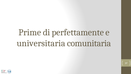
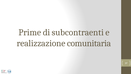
perfettamente: perfettamente -> subcontraenti (78, 32)
universitaria: universitaria -> realizzazione (41, 43)
